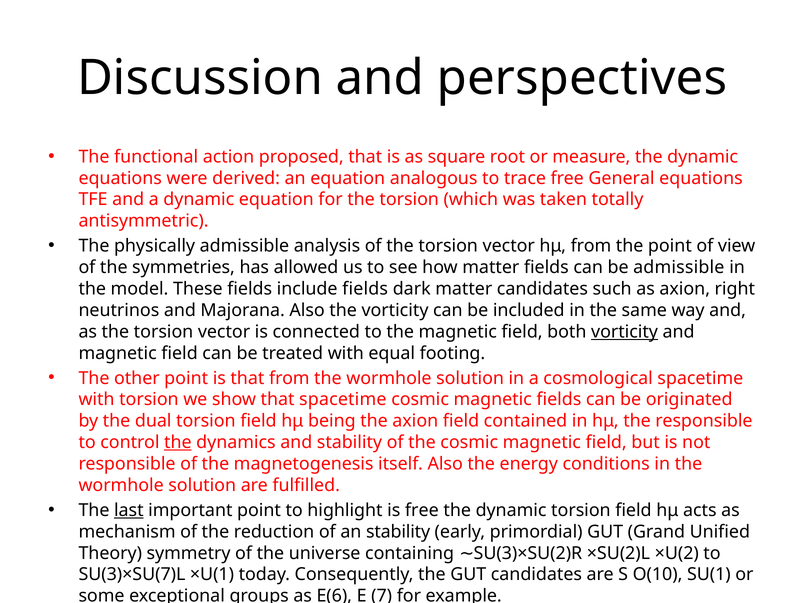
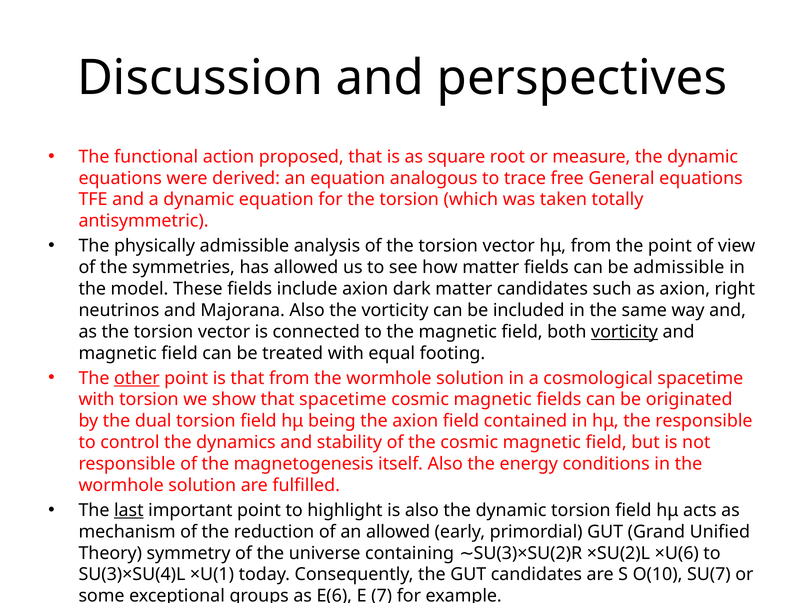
include fields: fields -> axion (365, 289)
other underline: none -> present (137, 379)
the underline: present -> none (178, 443)
is free: free -> also (422, 511)
an stability: stability -> allowed (398, 532)
×U(2: ×U(2 -> ×U(6 (677, 554)
SU(3)×SU(7)L: SU(3)×SU(7)L -> SU(3)×SU(4)L (132, 575)
SU(1: SU(1 -> SU(7 (709, 575)
